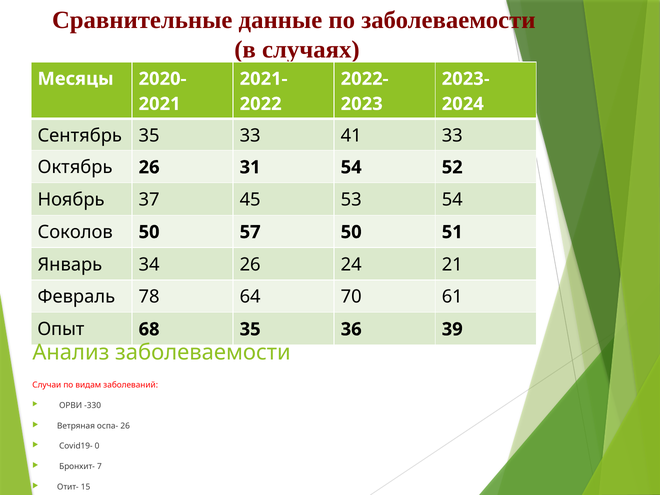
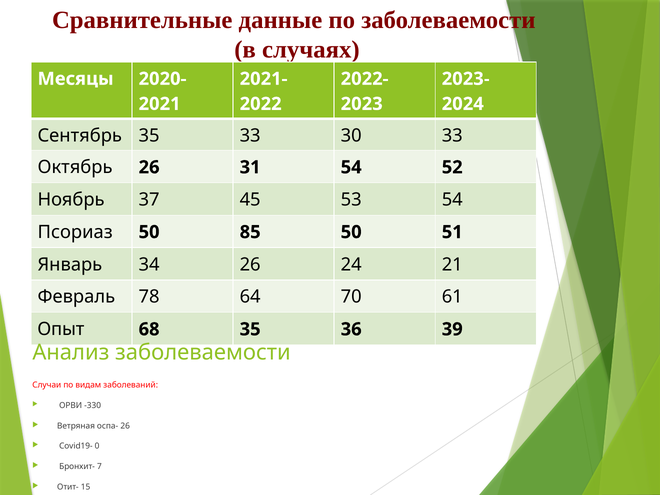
41: 41 -> 30 (351, 136)
Соколов: Соколов -> Псориаз (75, 232)
57: 57 -> 85 (250, 232)
